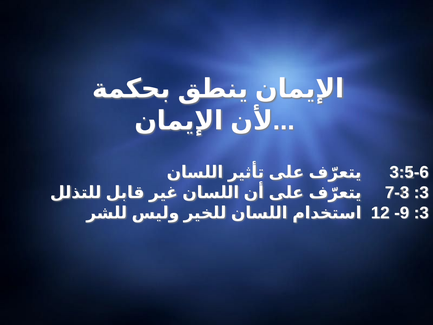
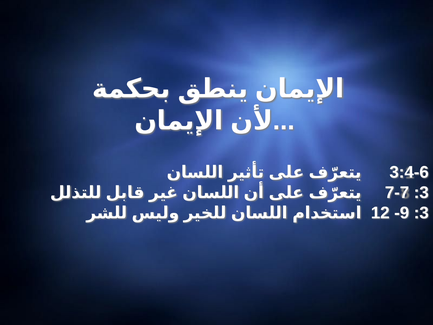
3:5-6: 3:5-6 -> 3:4-6 (409, 172)
7-3: 7-3 -> 7-7 (397, 192)
